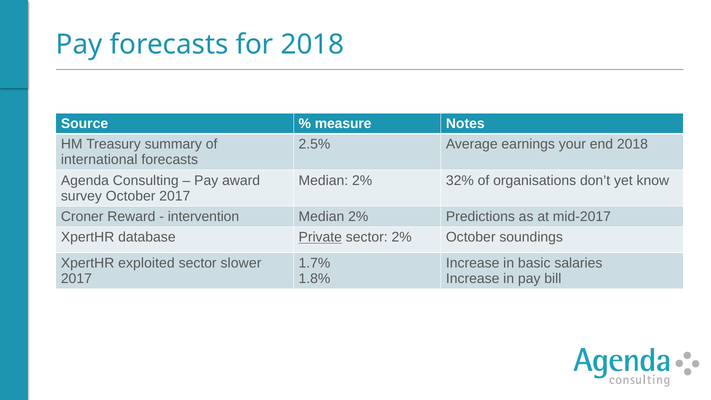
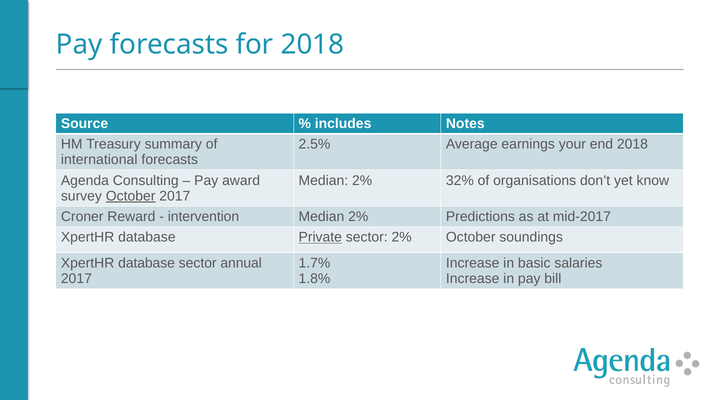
measure: measure -> includes (343, 124)
October underline: none -> present (131, 196)
exploited: exploited -> database (147, 263)
slower: slower -> annual (241, 263)
